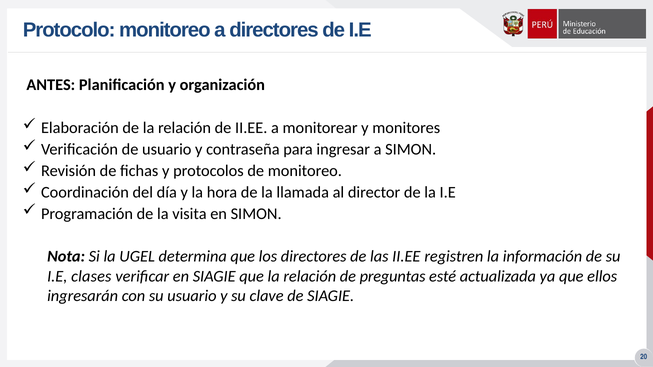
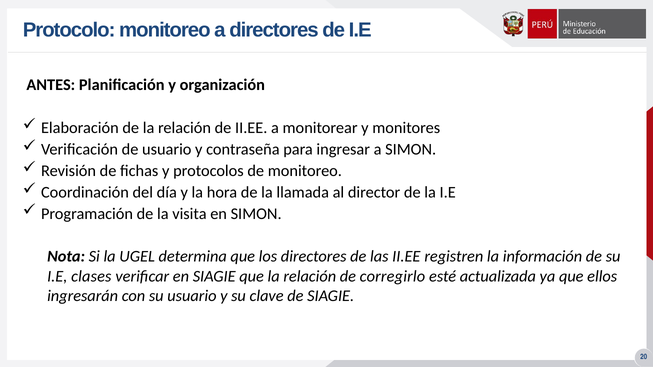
preguntas: preguntas -> corregirlo (392, 276)
